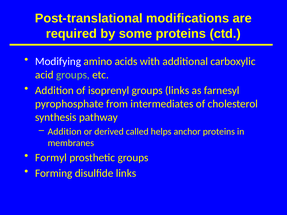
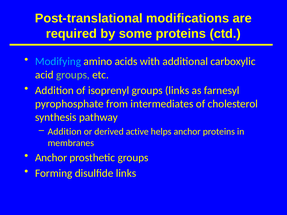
Modifying colour: white -> light blue (58, 62)
called: called -> active (137, 132)
Formyl: Formyl -> Anchor (51, 158)
